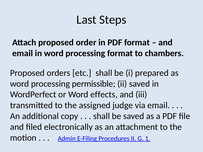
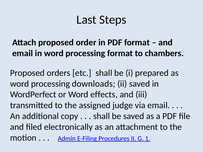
permissible: permissible -> downloads (94, 84)
